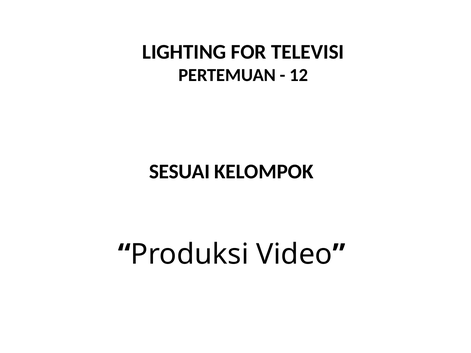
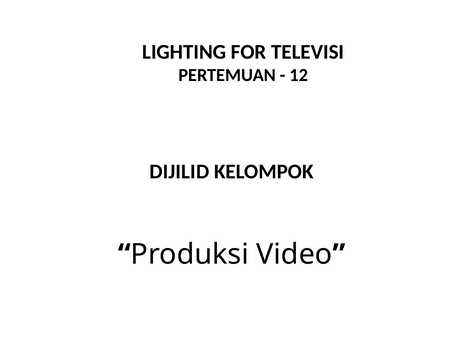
SESUAI: SESUAI -> DIJILID (179, 172)
